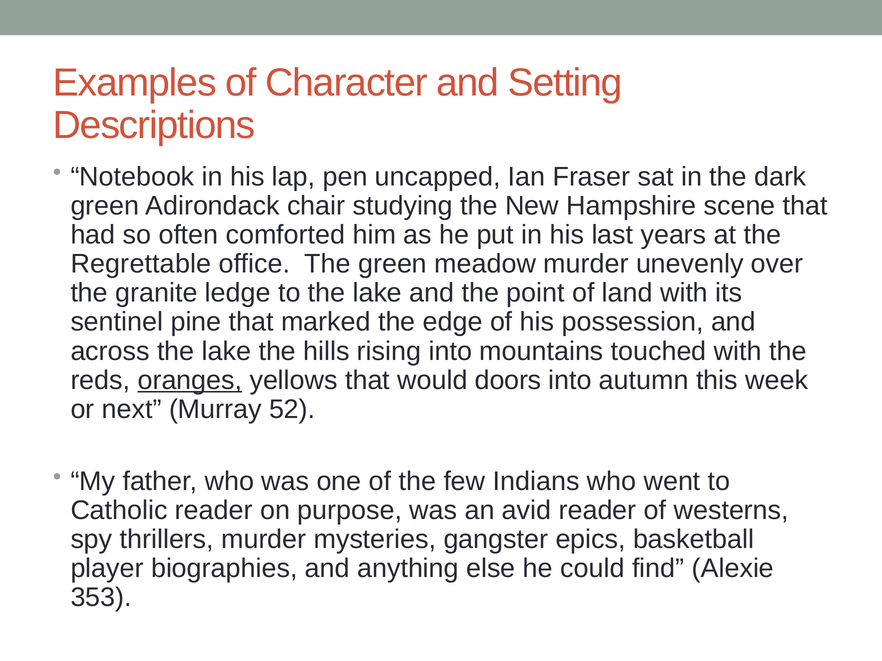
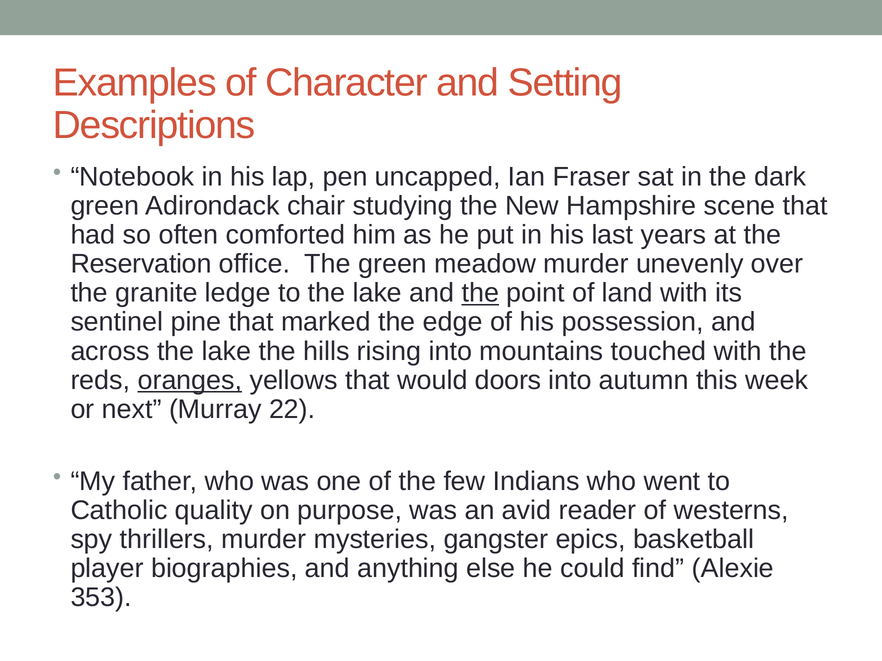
Regrettable: Regrettable -> Reservation (141, 264)
the underline: none -> present (480, 293)
52: 52 -> 22 (292, 410)
Catholic reader: reader -> quality (214, 511)
